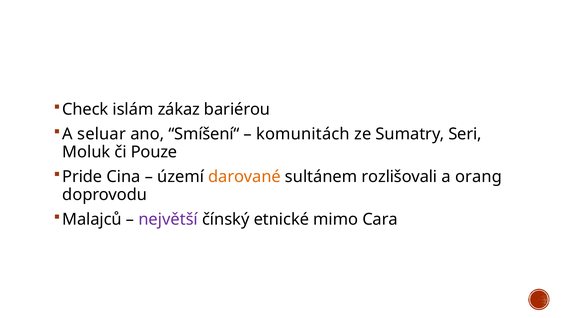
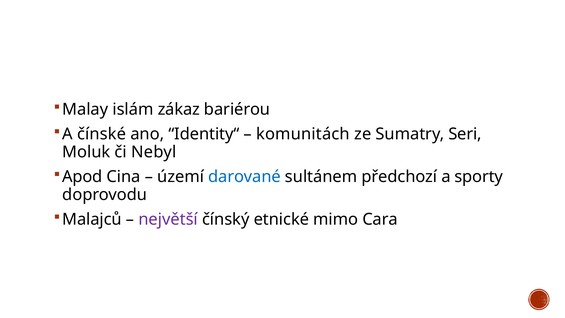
Check: Check -> Malay (85, 109)
seluar: seluar -> čínské (102, 134)
Smíšení“: Smíšení“ -> Identity“ (204, 134)
Pouze: Pouze -> Nebyl (154, 152)
Pride: Pride -> Apod (82, 177)
darované colour: orange -> blue (245, 177)
rozlišovali: rozlišovali -> předchozí (399, 177)
orang: orang -> sporty (479, 177)
